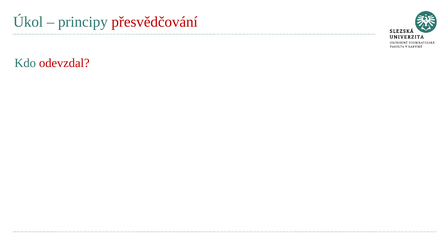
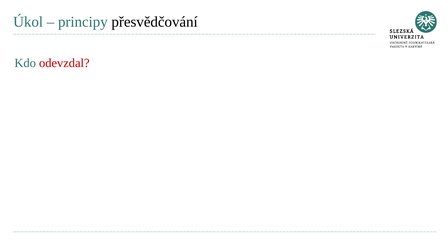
přesvědčování colour: red -> black (155, 22)
